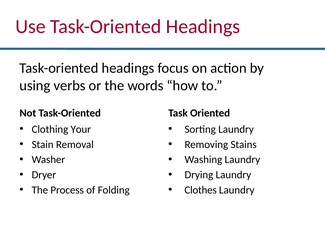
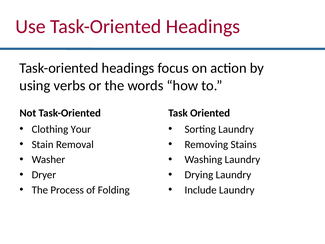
Clothes: Clothes -> Include (201, 190)
